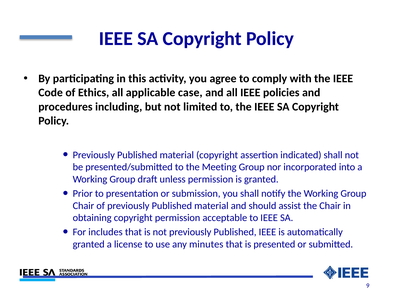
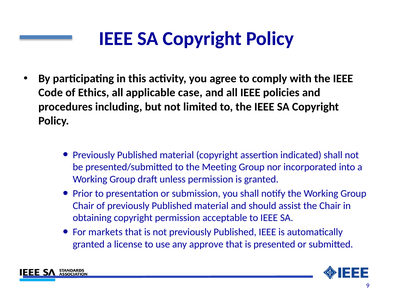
includes: includes -> markets (105, 232)
minutes: minutes -> approve (206, 244)
